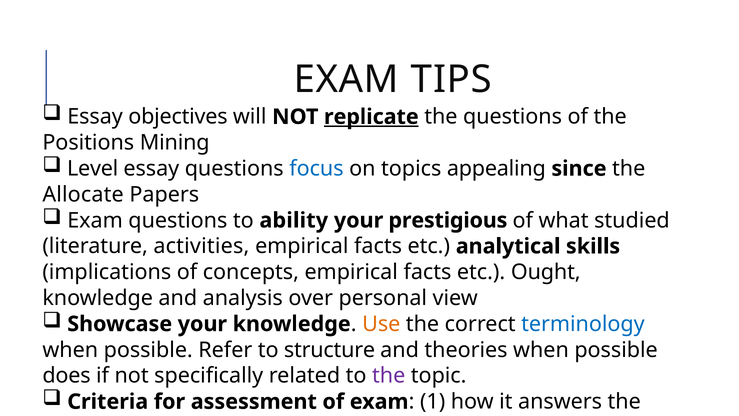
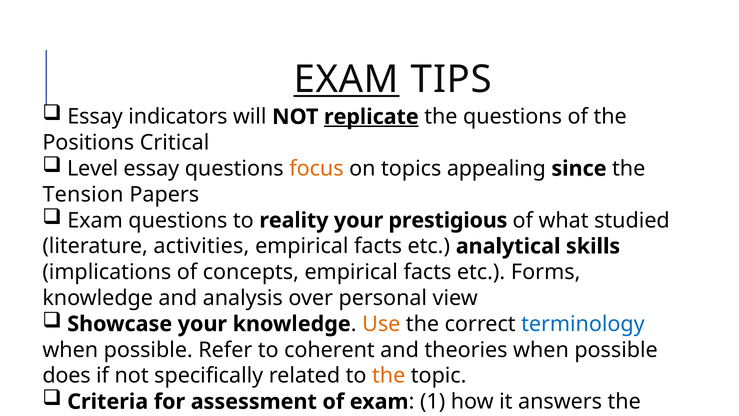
EXAM underline: none -> present (346, 79)
objectives: objectives -> indicators (178, 117)
Mining: Mining -> Critical (175, 143)
focus colour: blue -> orange (316, 168)
Allocate: Allocate -> Tension (83, 194)
ability: ability -> reality (294, 220)
Ought: Ought -> Forms (546, 272)
to structure: structure -> coherent (329, 350)
the colour: purple -> orange (389, 376)
